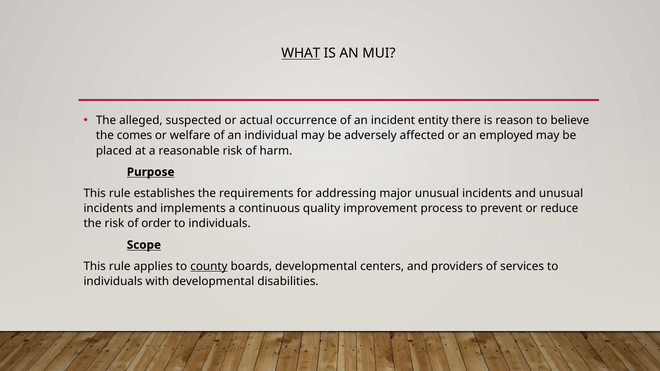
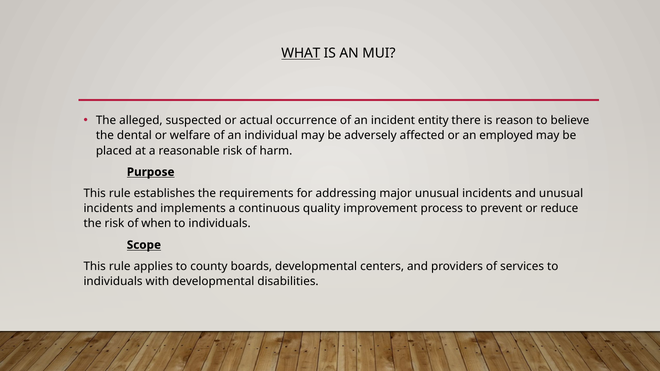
comes: comes -> dental (134, 136)
order: order -> when (156, 224)
county underline: present -> none (209, 266)
